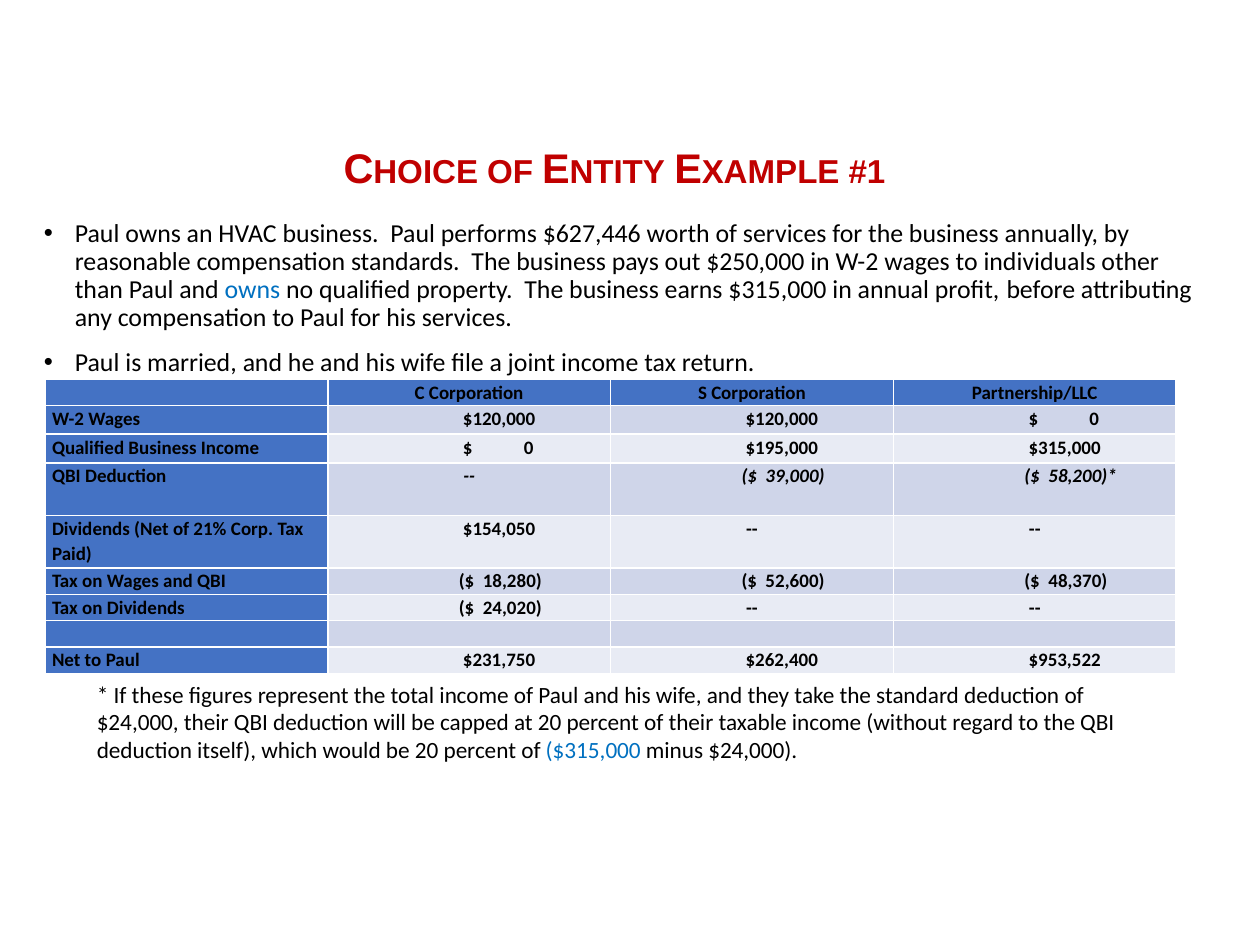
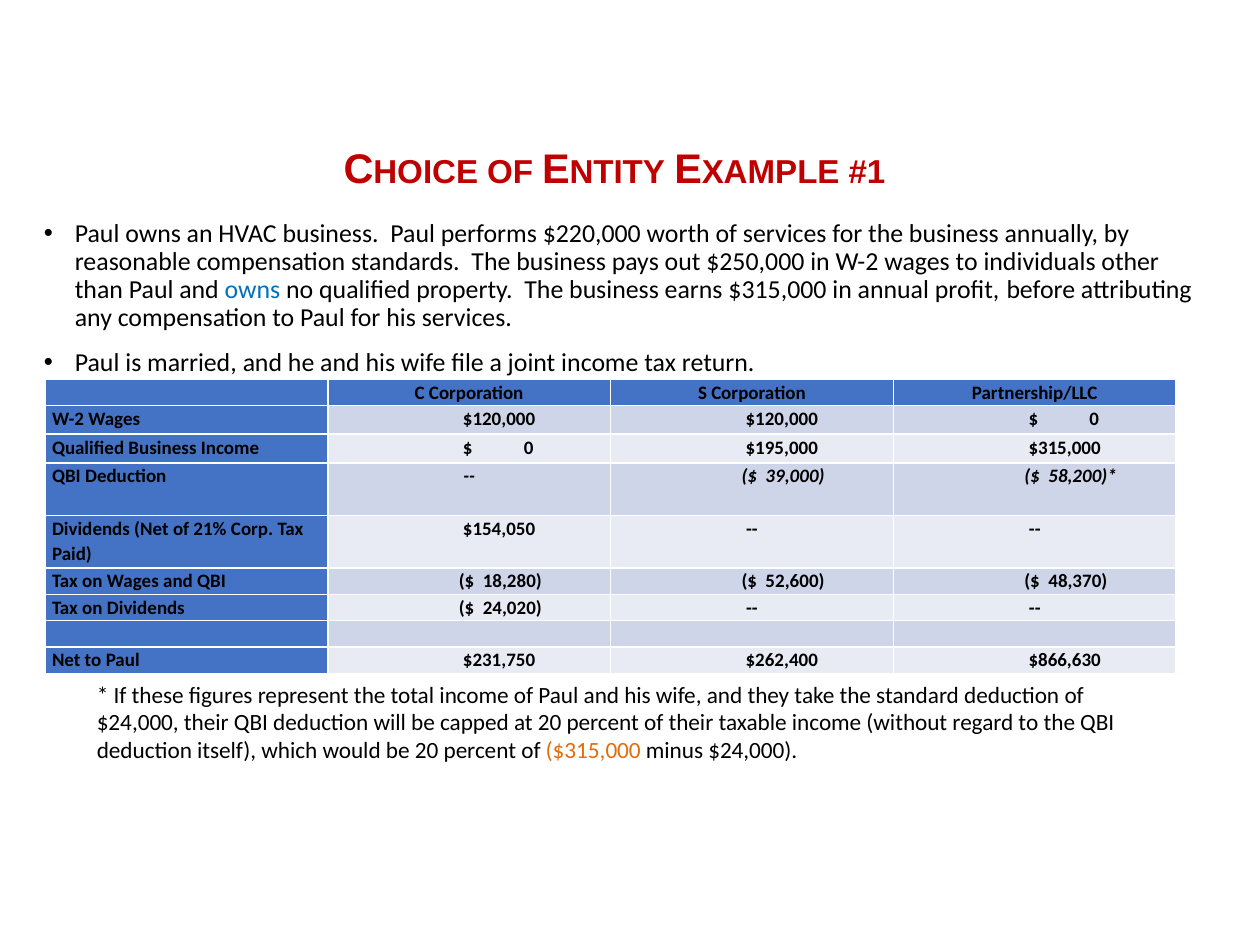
$627,446: $627,446 -> $220,000 (592, 234)
$953,522: $953,522 -> $866,630 (1065, 660)
$315,000 colour: blue -> orange (593, 751)
